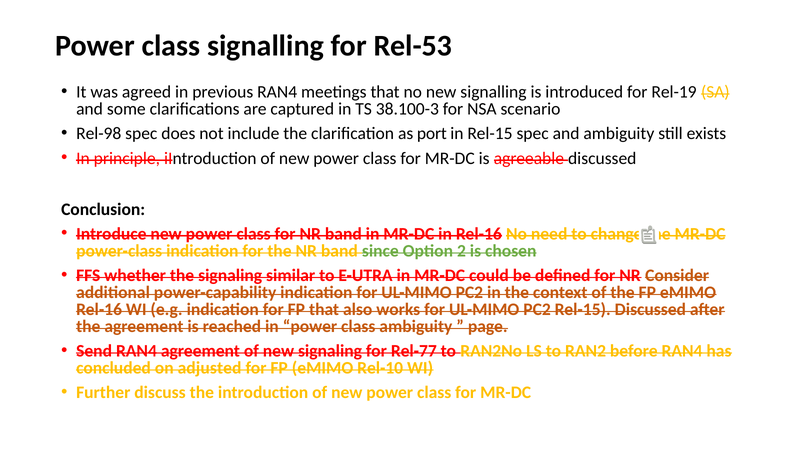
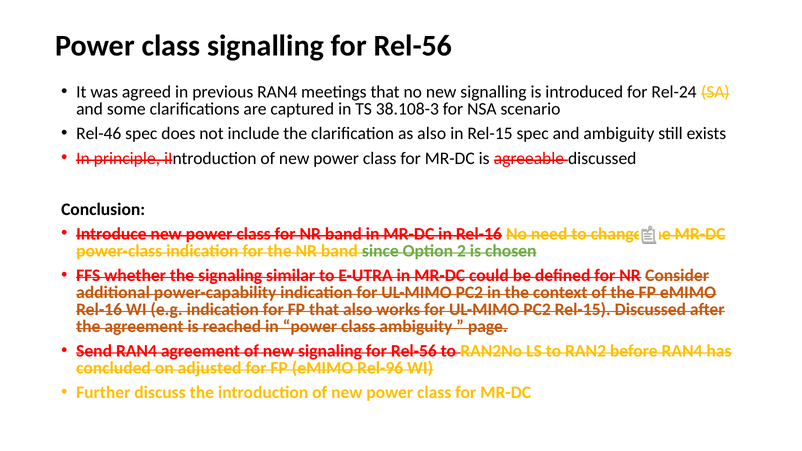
signalling for Rel-53: Rel-53 -> Rel-56 (413, 46)
Rel-19: Rel-19 -> Rel-24 (674, 92)
38.100-3: 38.100-3 -> 38.108-3 (407, 109)
Rel-98: Rel-98 -> Rel-46 (99, 134)
as port: port -> also (432, 134)
signaling for Rel-77: Rel-77 -> Rel-56 (414, 351)
Rel-10: Rel-10 -> Rel-96 (380, 368)
